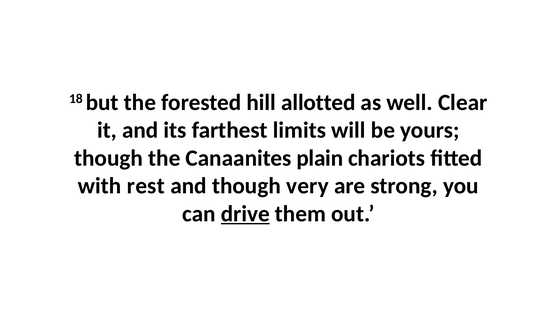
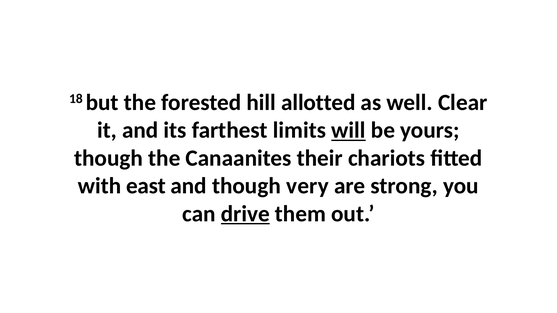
will underline: none -> present (348, 130)
plain: plain -> their (320, 158)
rest: rest -> east (146, 186)
